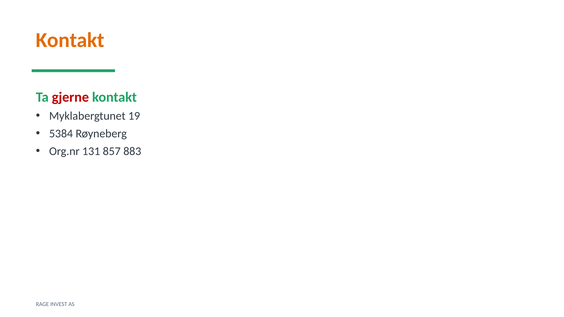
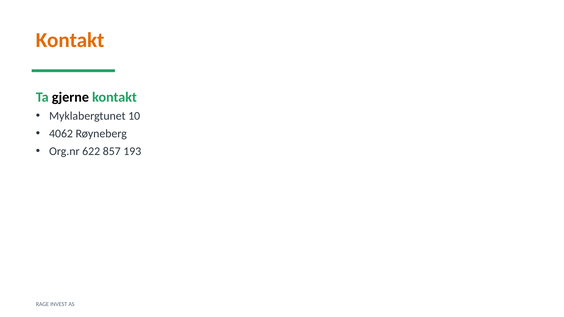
gjerne colour: red -> black (70, 97)
19: 19 -> 10 (134, 116)
5384: 5384 -> 4062 (61, 134)
131: 131 -> 622 (91, 151)
883: 883 -> 193 (132, 151)
